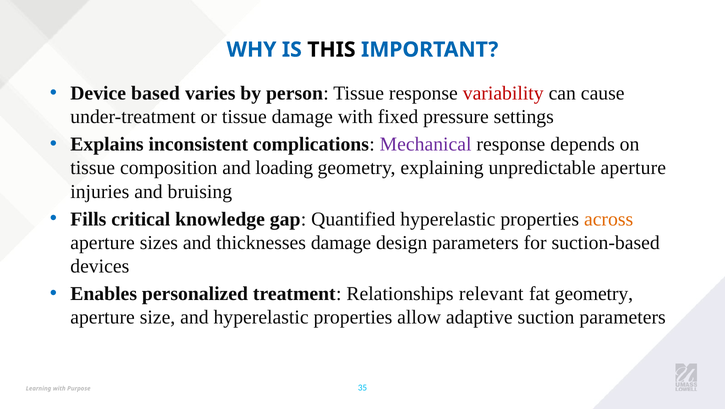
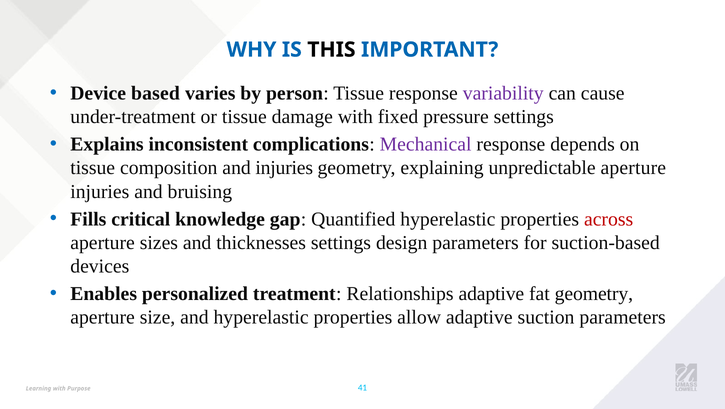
variability colour: red -> purple (503, 93)
and loading: loading -> injuries (284, 168)
across colour: orange -> red (609, 219)
thicknesses damage: damage -> settings (341, 243)
Relationships relevant: relevant -> adaptive (491, 294)
35: 35 -> 41 (362, 388)
